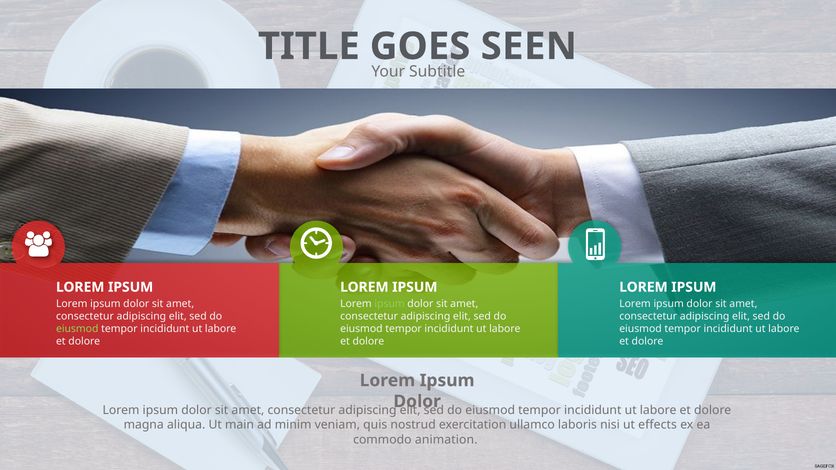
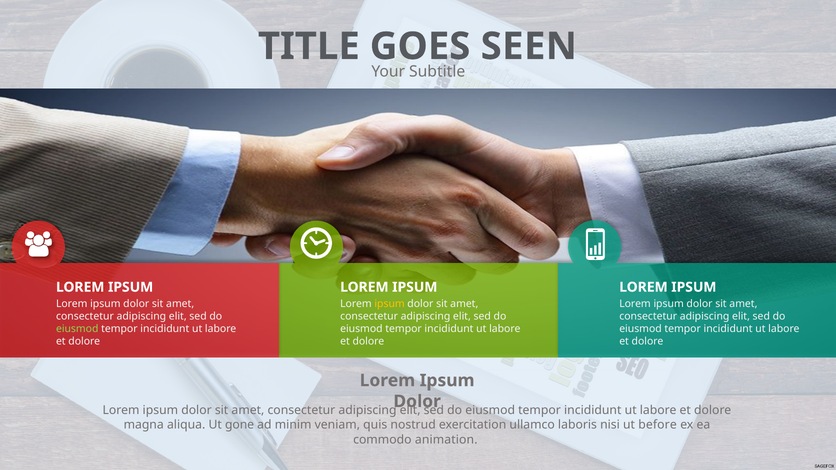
ipsum colour: light green -> yellow (390, 304)
main: main -> gone (240, 425)
effects: effects -> before (658, 425)
